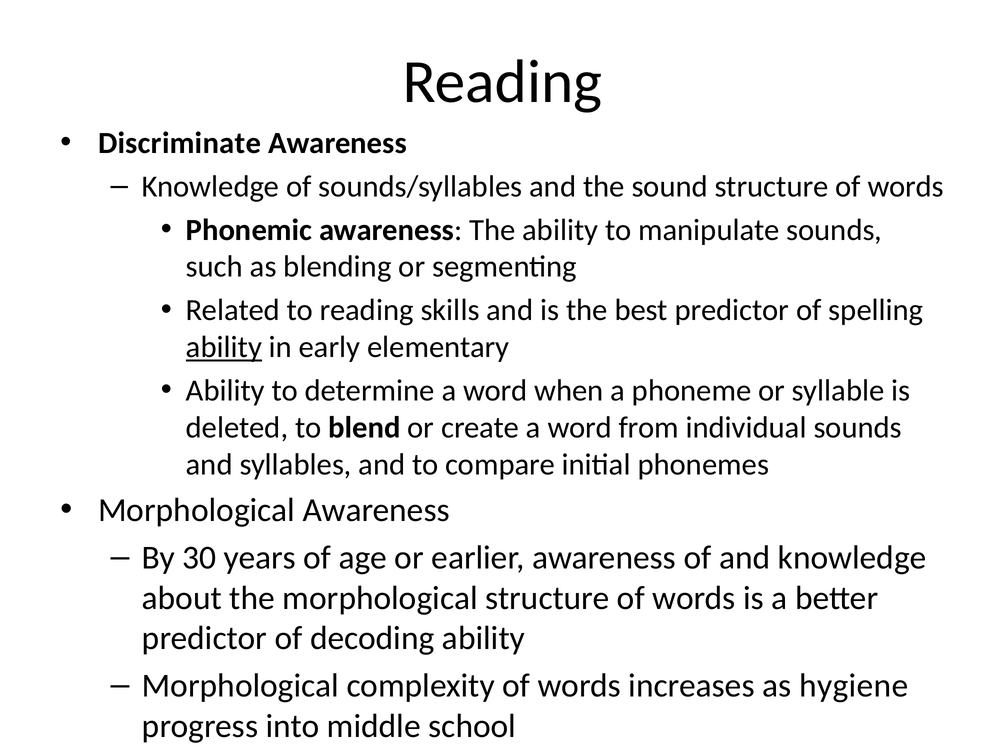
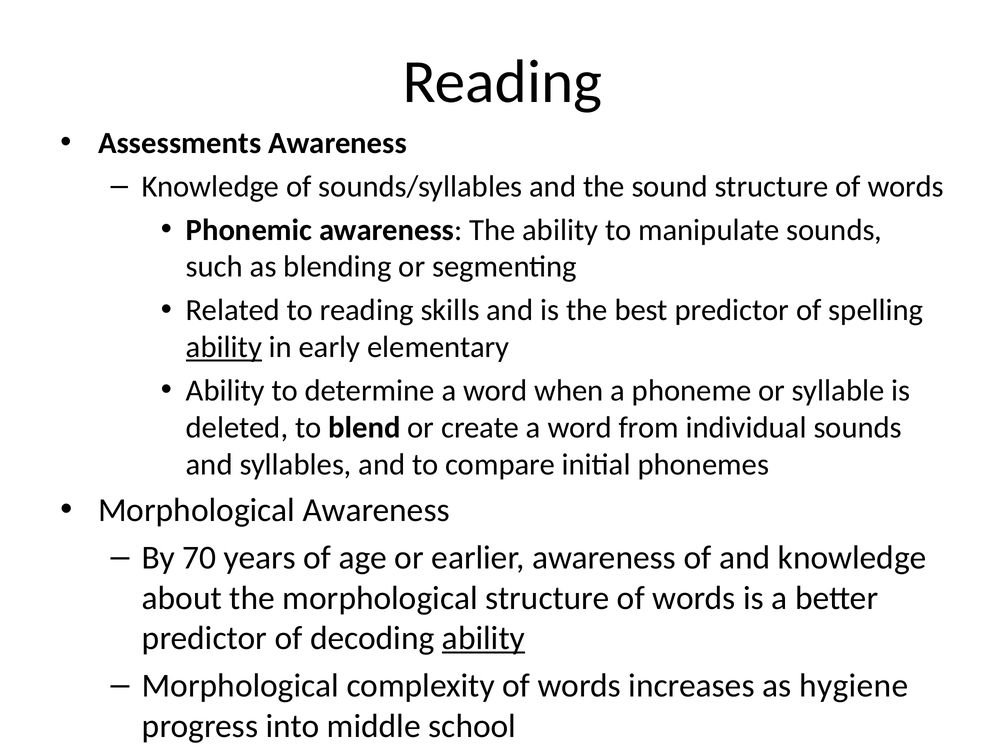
Discriminate: Discriminate -> Assessments (180, 143)
30: 30 -> 70 (199, 558)
ability underline: none -> present (483, 638)
